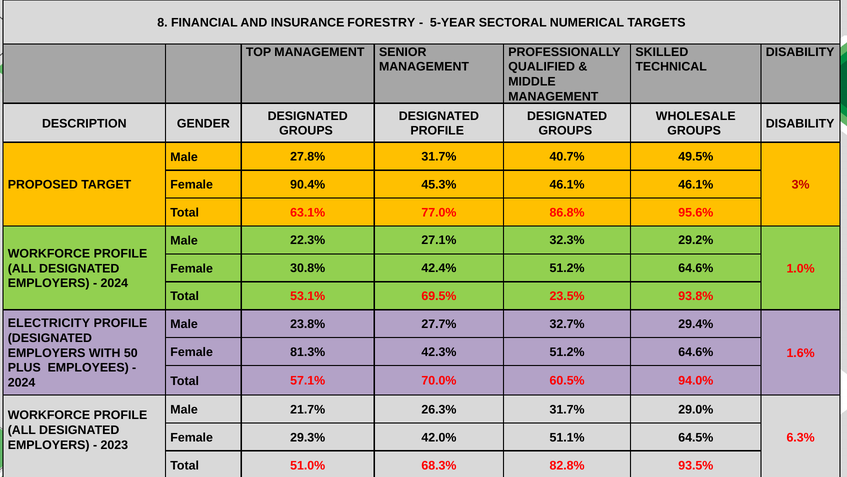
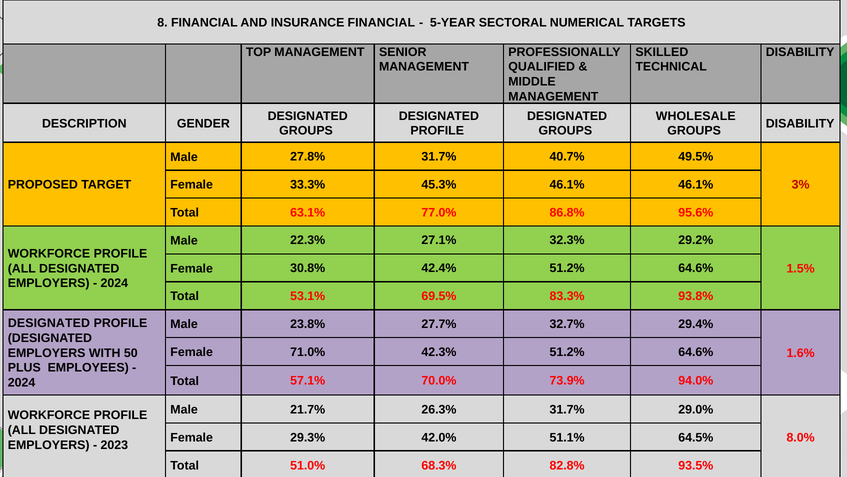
INSURANCE FORESTRY: FORESTRY -> FINANCIAL (381, 23)
90.4%: 90.4% -> 33.3% (308, 184)
1.0%: 1.0% -> 1.5% (801, 268)
23.5%: 23.5% -> 83.3% (567, 296)
ELECTRICITY: ELECTRICITY -> DESIGNATED (49, 323)
81.3%: 81.3% -> 71.0% (308, 352)
60.5%: 60.5% -> 73.9% (567, 380)
6.3%: 6.3% -> 8.0% (801, 437)
